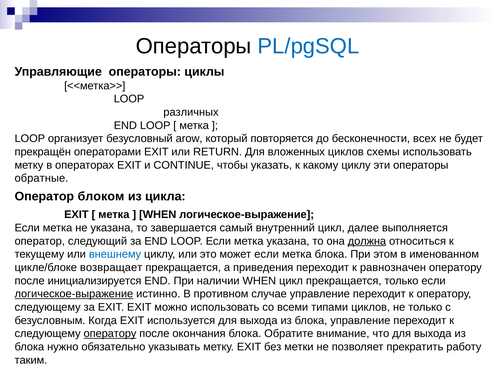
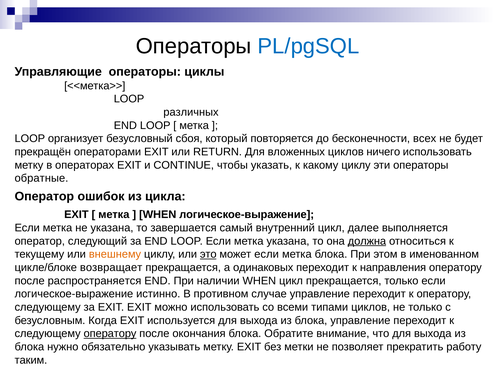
arow: arow -> сбоя (189, 139)
схемы: схемы -> ничего (383, 152)
блоком: блоком -> ошибок (101, 197)
внешнему colour: blue -> orange (115, 254)
это underline: none -> present (208, 254)
приведения: приведения -> одинаковых (263, 268)
равнозначен: равнозначен -> направления (393, 268)
инициализируется: инициализируется -> распространяется (94, 281)
логическое-выражение underline: present -> none (74, 294)
